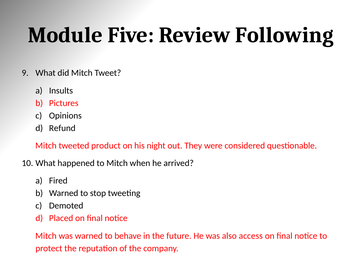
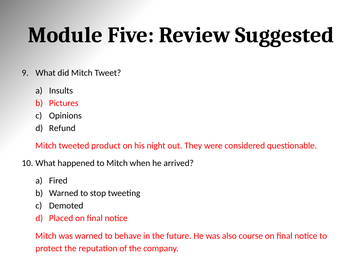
Following: Following -> Suggested (285, 35)
access: access -> course (251, 235)
